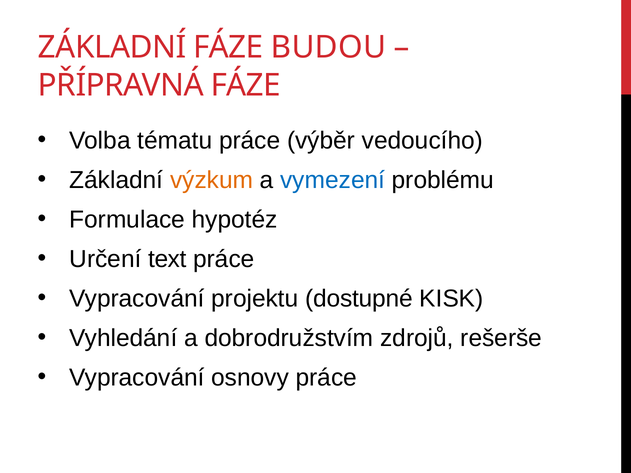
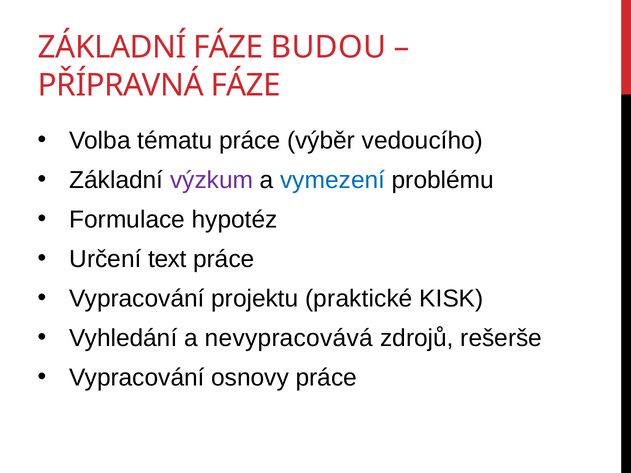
výzkum colour: orange -> purple (212, 180)
dostupné: dostupné -> praktické (359, 299)
dobrodružstvím: dobrodružstvím -> nevypracovává (289, 338)
